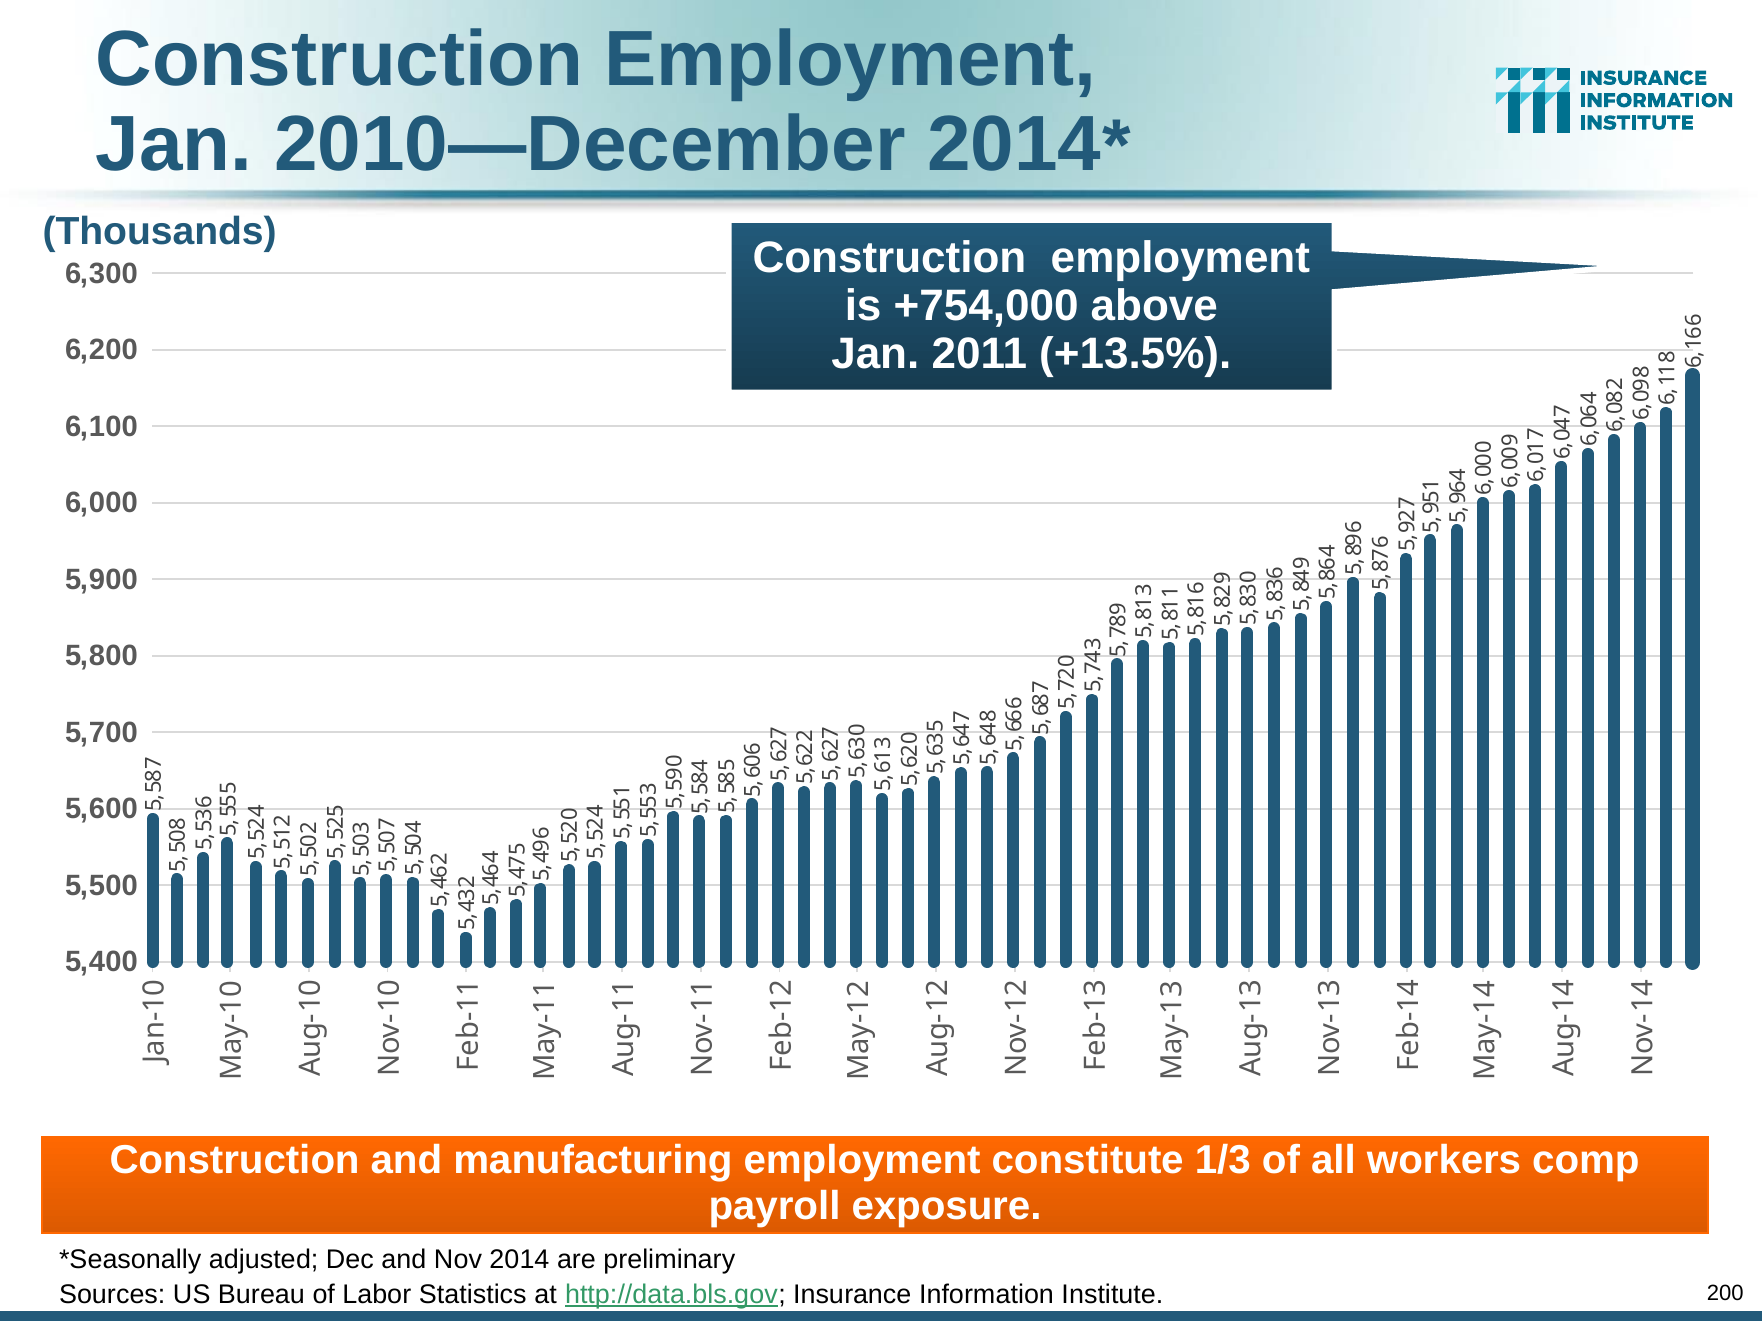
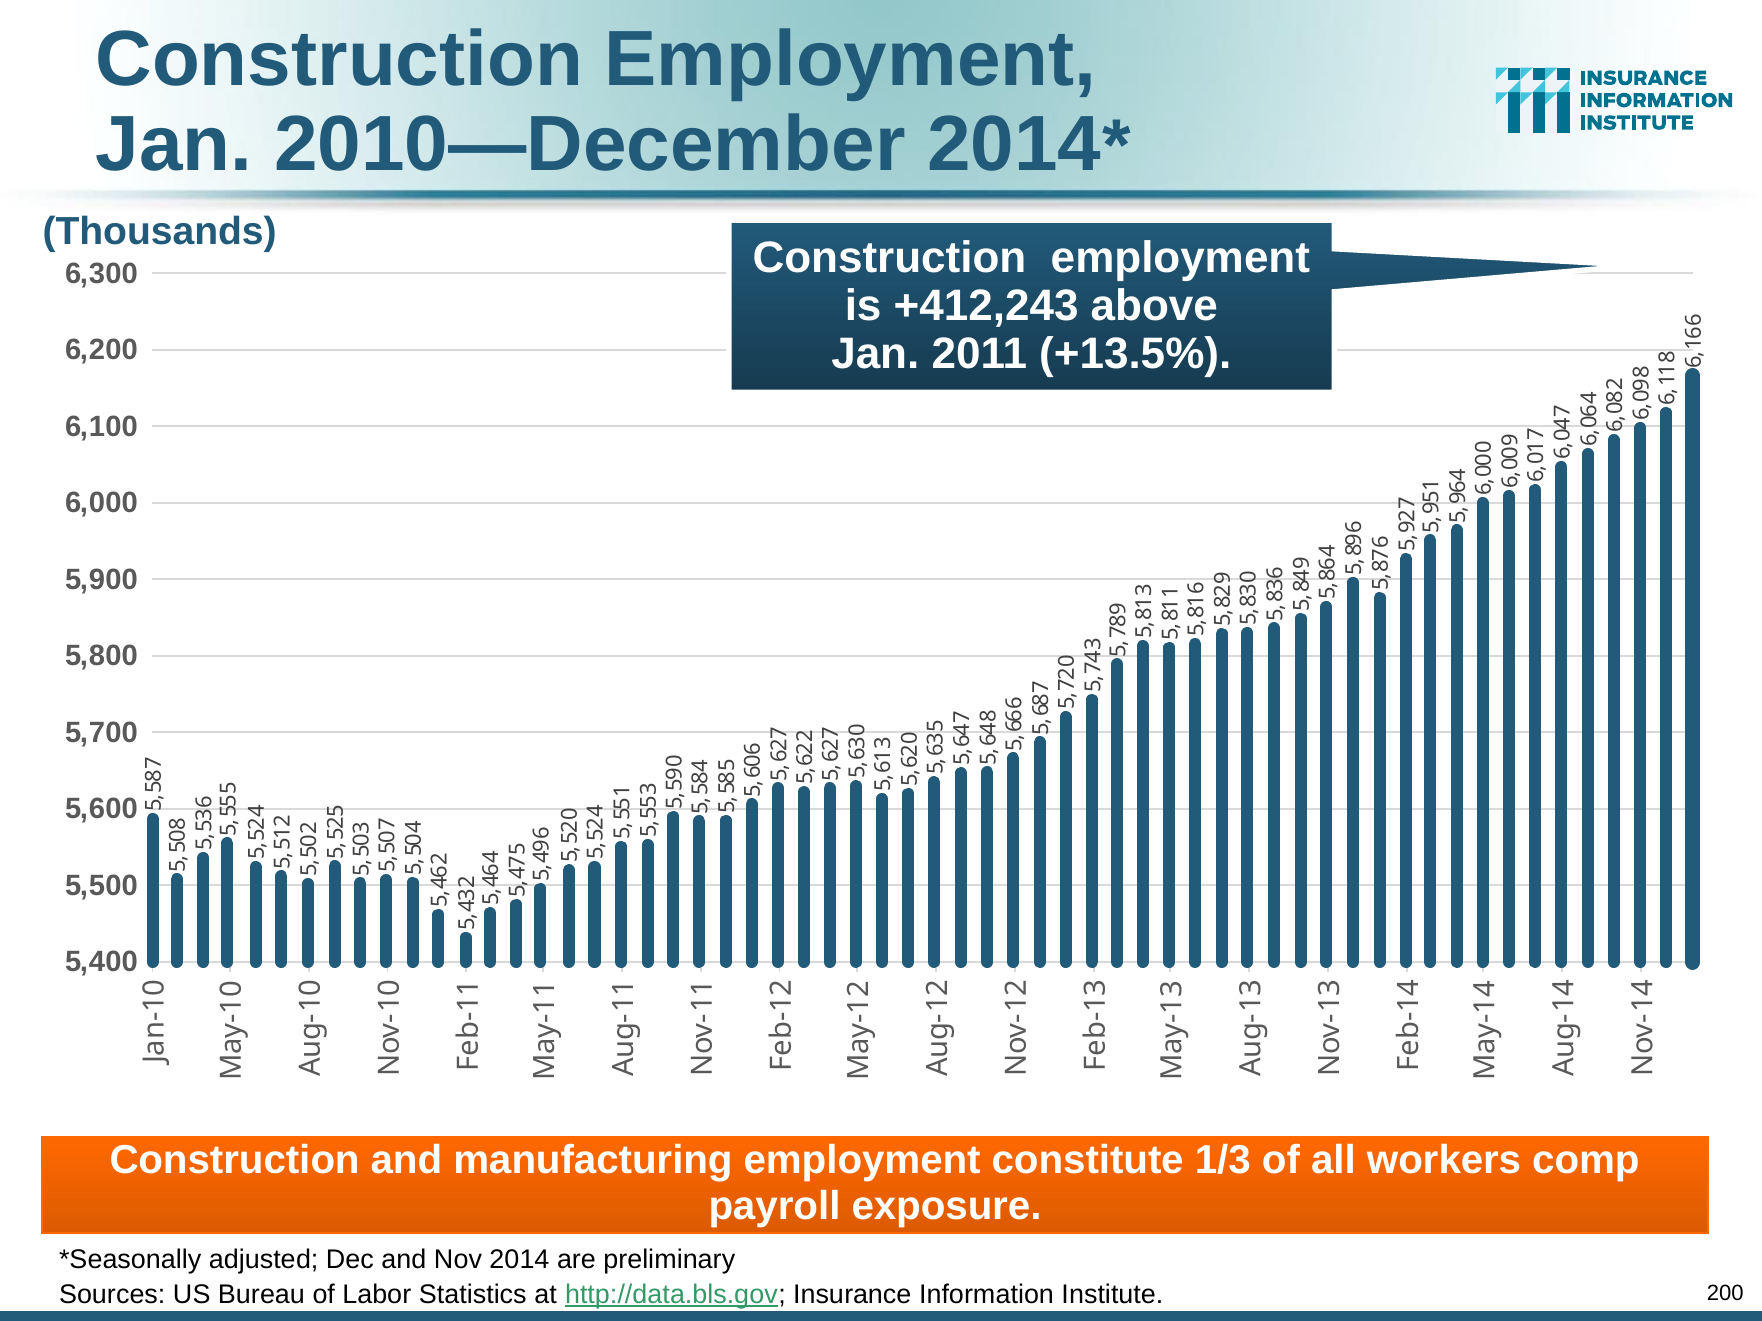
+754,000: +754,000 -> +412,243 (986, 306)
